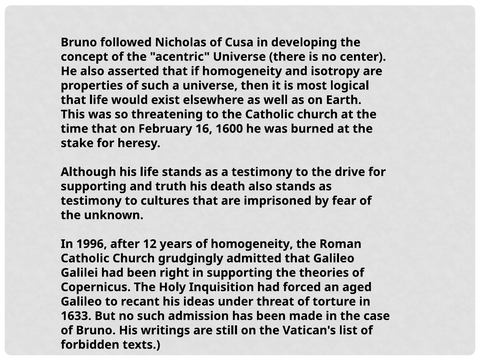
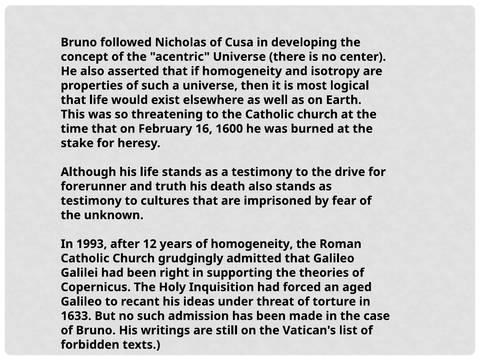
supporting: supporting -> forerunner (94, 186)
1996: 1996 -> 1993 (92, 244)
